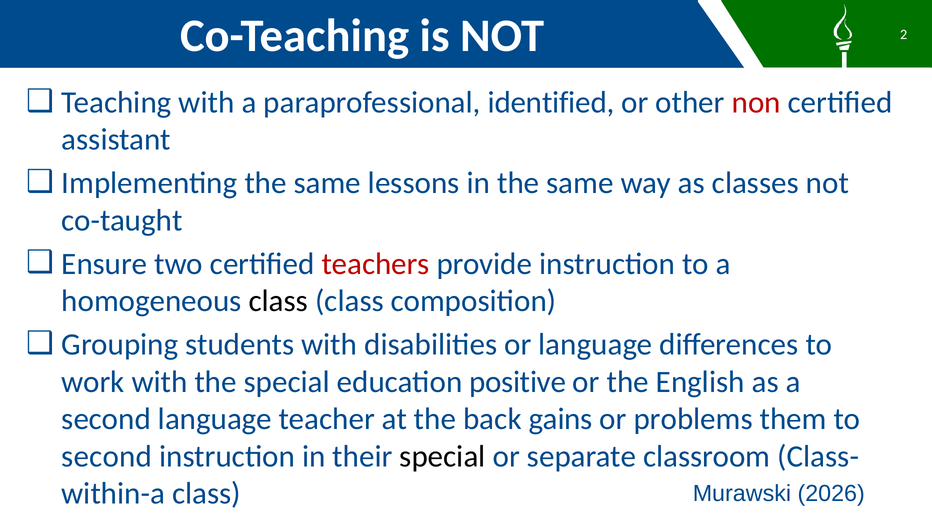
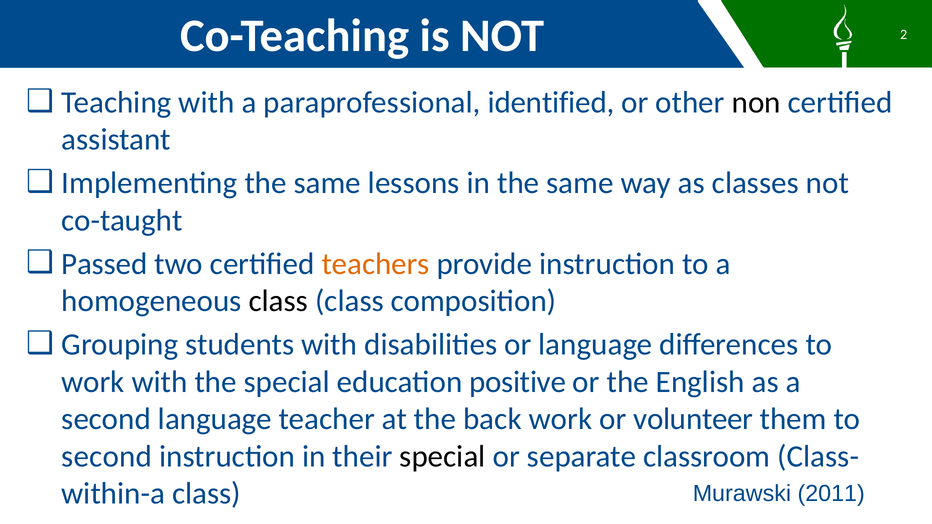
non colour: red -> black (756, 103)
Ensure: Ensure -> Passed (104, 264)
teachers colour: red -> orange (376, 264)
back gains: gains -> work (560, 419)
problems: problems -> volunteer (693, 419)
2026: 2026 -> 2011 (831, 494)
